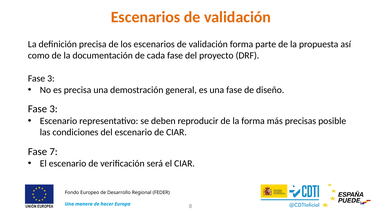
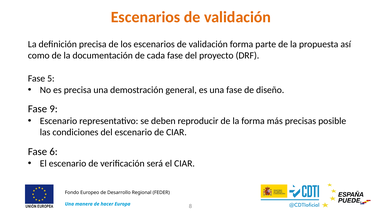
3: 3 -> 5 (51, 78)
3: 3 -> 9 (54, 109)
7: 7 -> 6 (54, 151)
